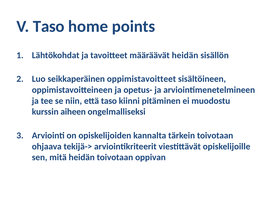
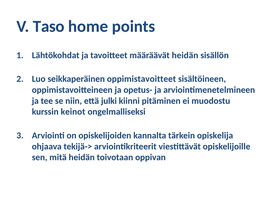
että taso: taso -> julki (109, 101)
aiheen: aiheen -> keinot (73, 112)
tärkein toivotaan: toivotaan -> opiskelija (215, 136)
